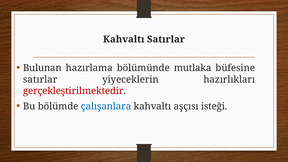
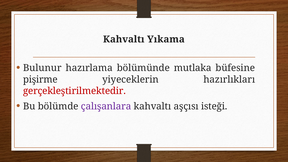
Kahvaltı Satırlar: Satırlar -> Yıkama (166, 39)
Bulunan: Bulunan -> Bulunur (42, 68)
satırlar: satırlar -> pişirme (40, 79)
çalışanlara colour: blue -> purple (106, 106)
